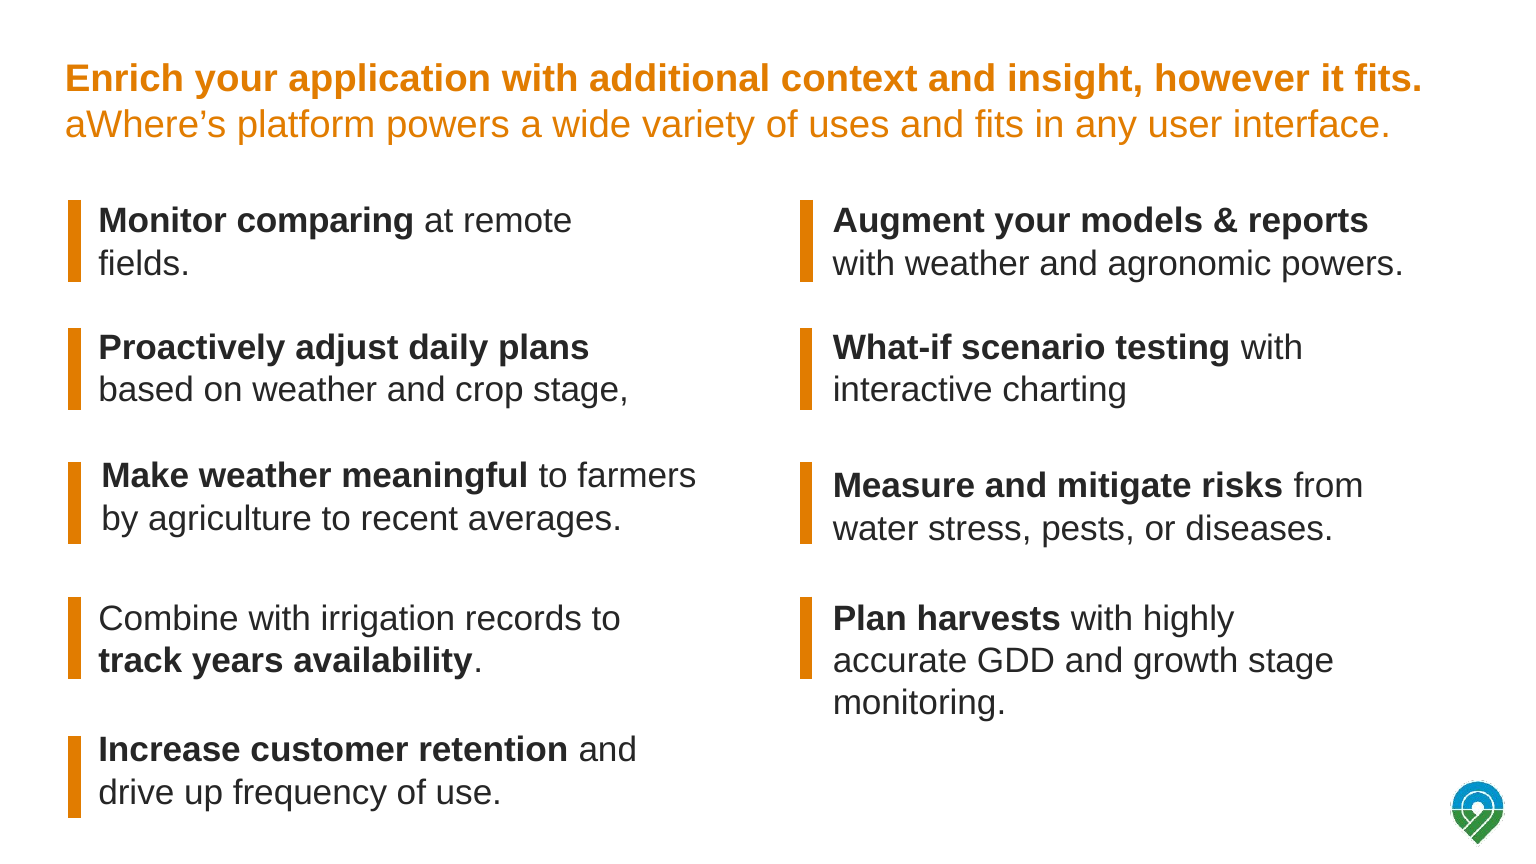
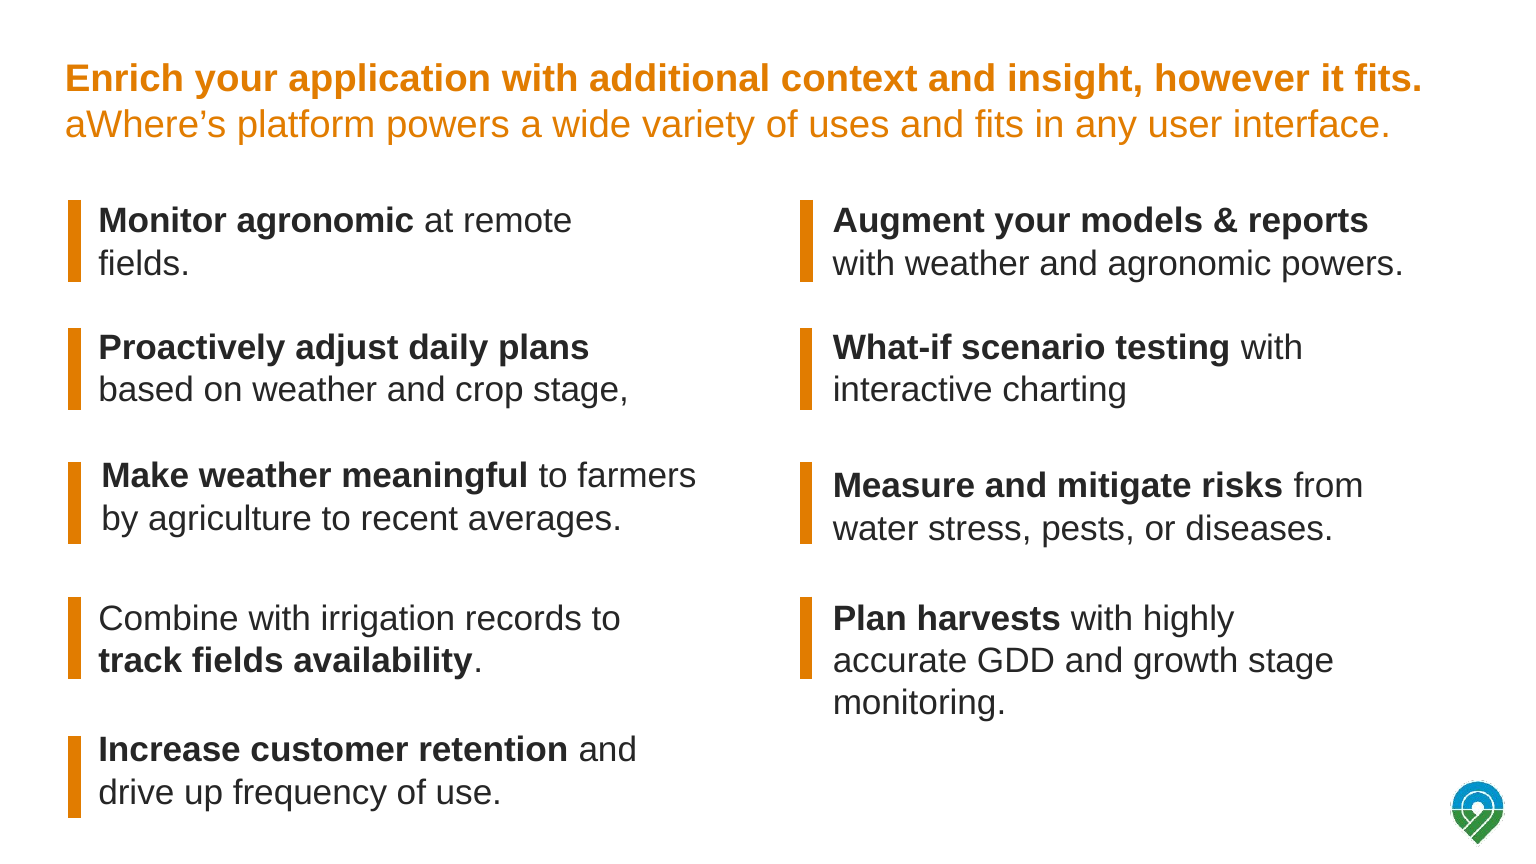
Monitor comparing: comparing -> agronomic (325, 221)
track years: years -> fields (238, 661)
